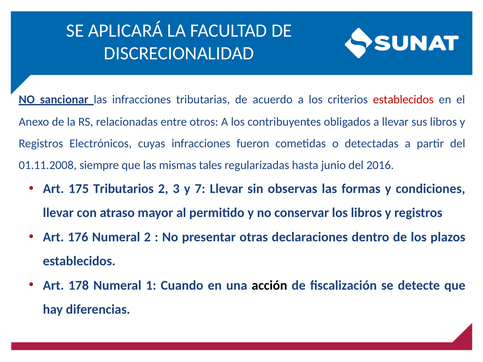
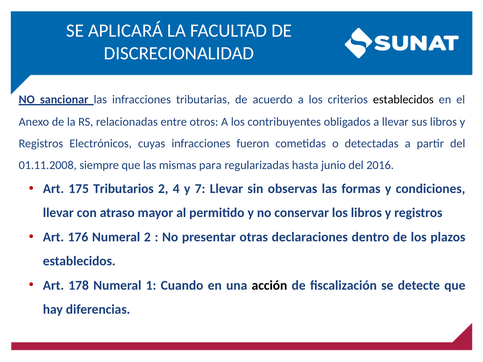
establecidos colour: red -> black (403, 100)
tales: tales -> para (210, 165)
3: 3 -> 4 (176, 189)
